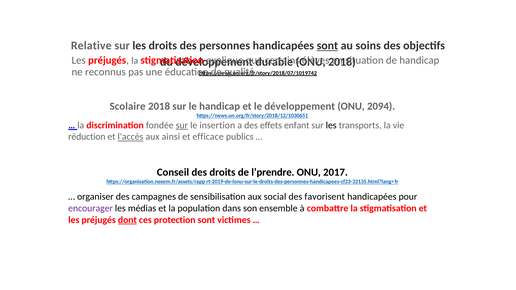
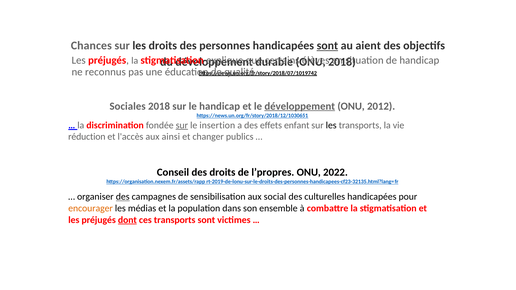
Relative: Relative -> Chances (91, 46)
soins: soins -> aient (368, 46)
Scolaire: Scolaire -> Sociales (128, 106)
développement underline: none -> present (300, 106)
2094: 2094 -> 2012 (381, 106)
l'accès underline: present -> none (131, 137)
efficace: efficace -> changer (208, 137)
l’prendre: l’prendre -> l’propres (273, 172)
2017: 2017 -> 2022 (335, 172)
des underline: none -> present (123, 197)
favorisent: favorisent -> culturelles (325, 197)
encourager colour: purple -> orange (91, 208)
ces protection: protection -> transports (175, 220)
